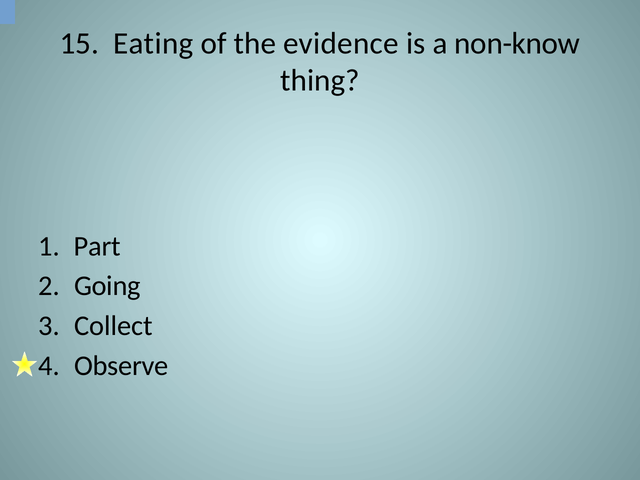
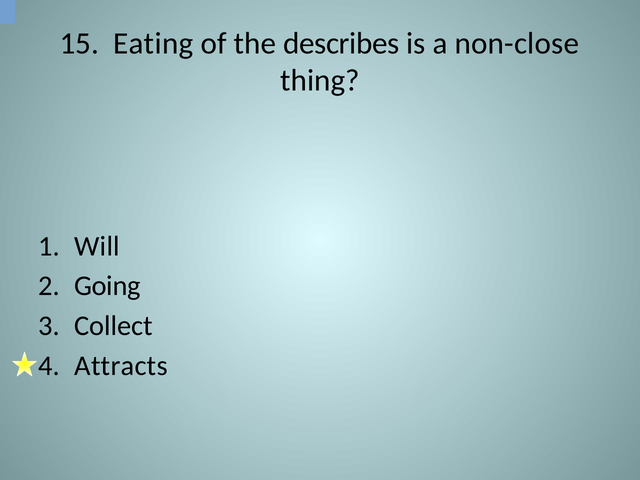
evidence: evidence -> describes (341, 43)
non-know: non-know -> non-close (517, 43)
Part: Part -> Will (97, 246)
Observe: Observe -> Attracts (121, 366)
